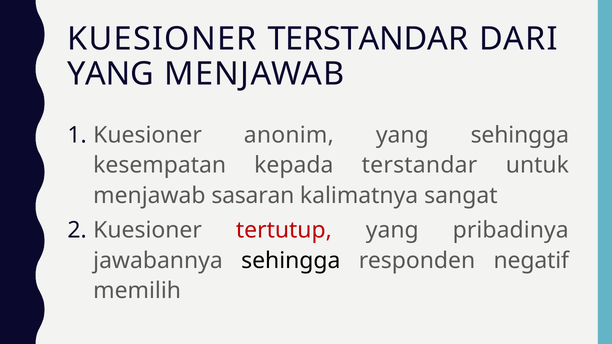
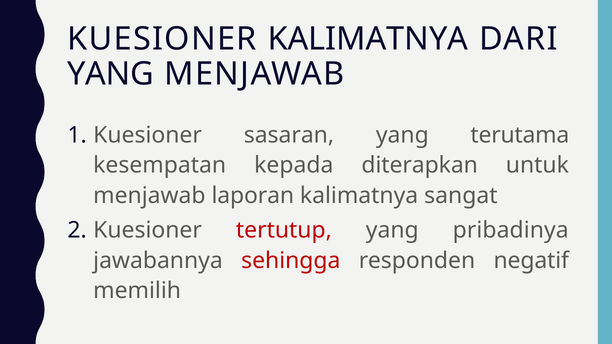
KUESIONER TERSTANDAR: TERSTANDAR -> KALIMATNYA (368, 39)
anonim: anonim -> sasaran (289, 135)
yang sehingga: sehingga -> terutama (520, 135)
kepada terstandar: terstandar -> diterapkan (420, 165)
sasaran: sasaran -> laporan (253, 196)
sehingga colour: black -> red (291, 261)
